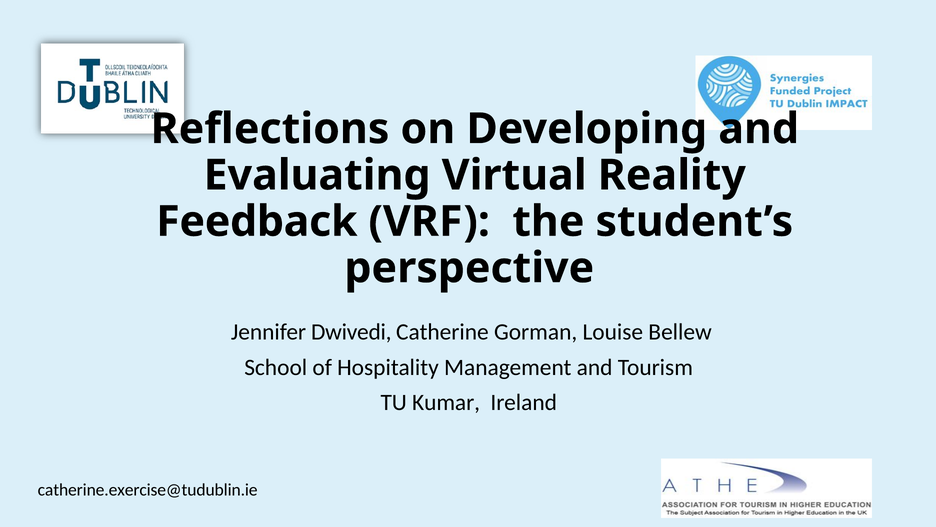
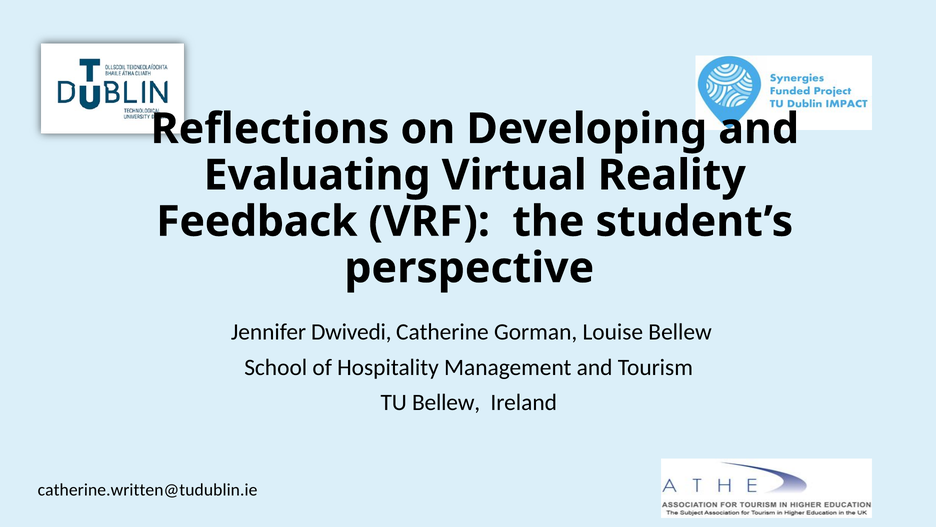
TU Kumar: Kumar -> Bellew (446, 402)
catherine.exercise@tudublin.ie: catherine.exercise@tudublin.ie -> catherine.written@tudublin.ie (148, 489)
